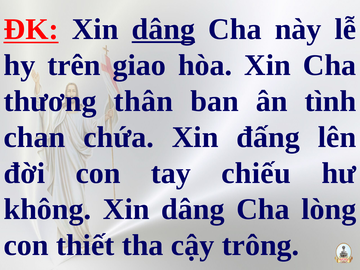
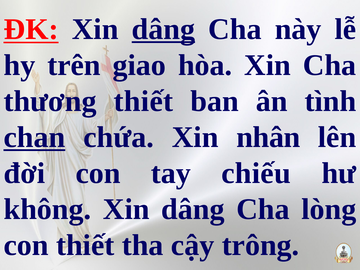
thương thân: thân -> thiết (143, 101)
chan underline: none -> present (34, 137)
đấng: đấng -> nhân (268, 137)
